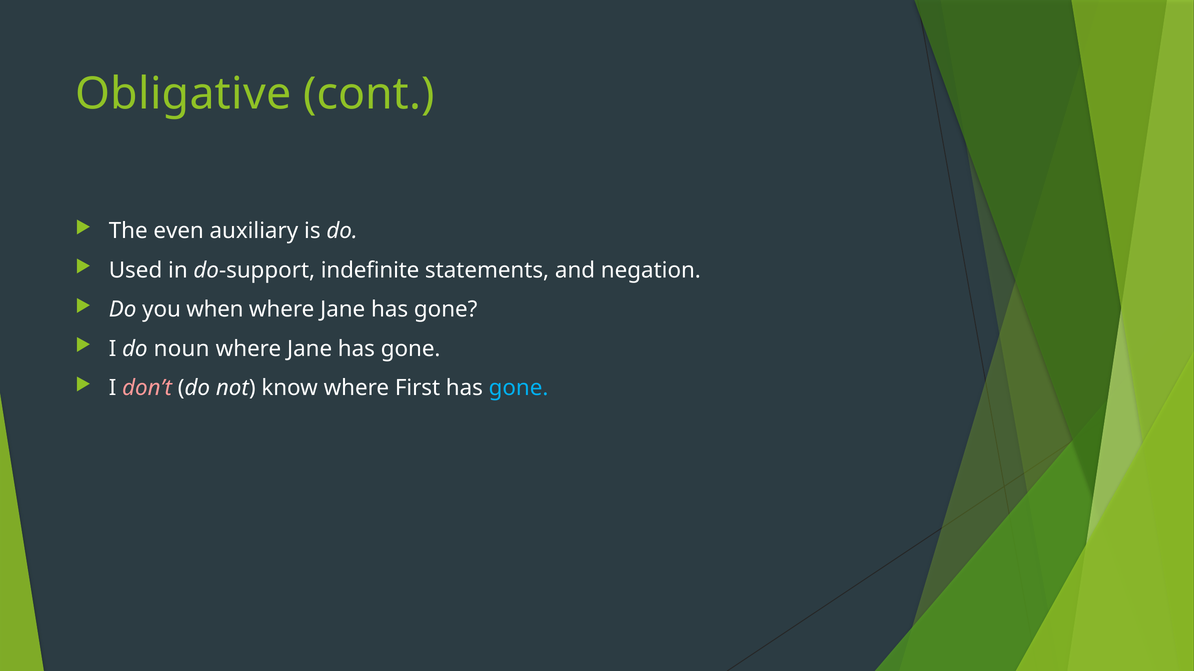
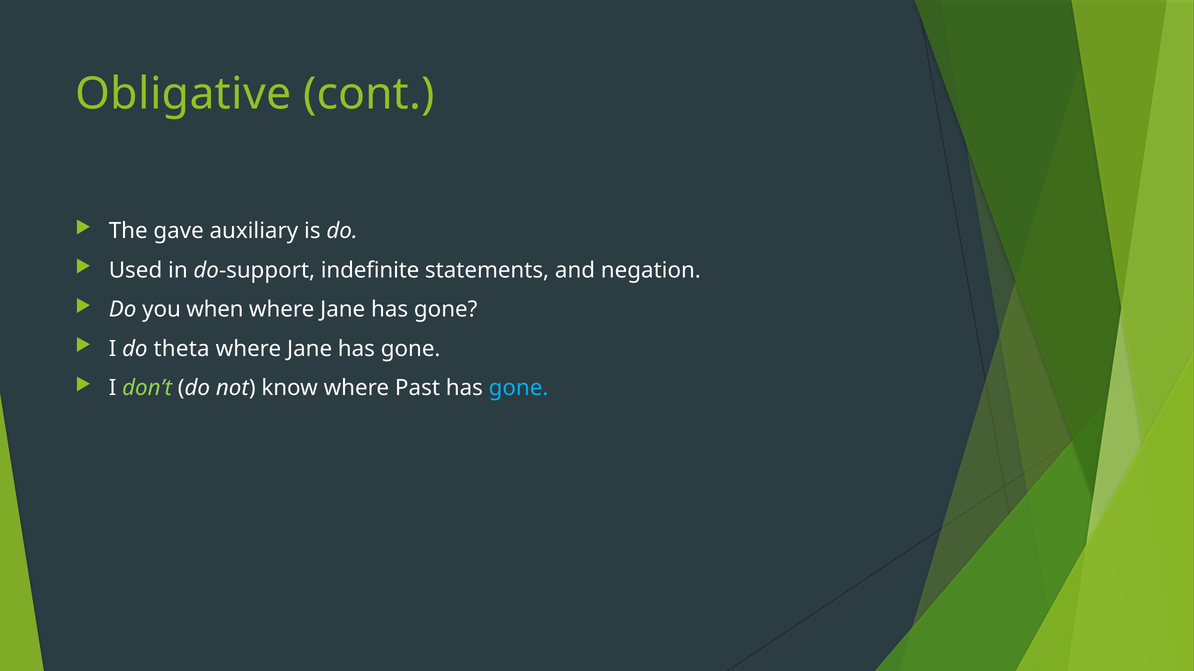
even: even -> gave (179, 231)
noun: noun -> theta (182, 349)
don’t colour: pink -> light green (147, 388)
First: First -> Past (417, 388)
